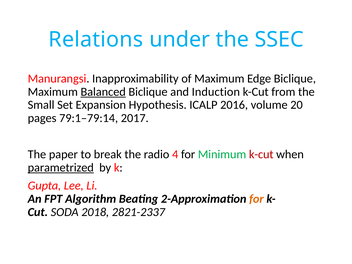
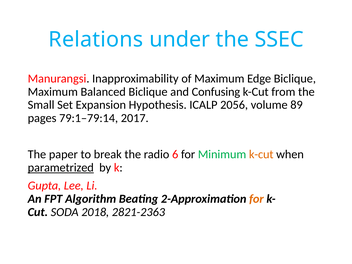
Balanced underline: present -> none (103, 92)
Induction: Induction -> Confusing (216, 92)
2016: 2016 -> 2056 (234, 105)
20: 20 -> 89 (297, 105)
4: 4 -> 6 (175, 154)
k-cut colour: red -> orange (261, 154)
2821-2337: 2821-2337 -> 2821-2363 (138, 212)
